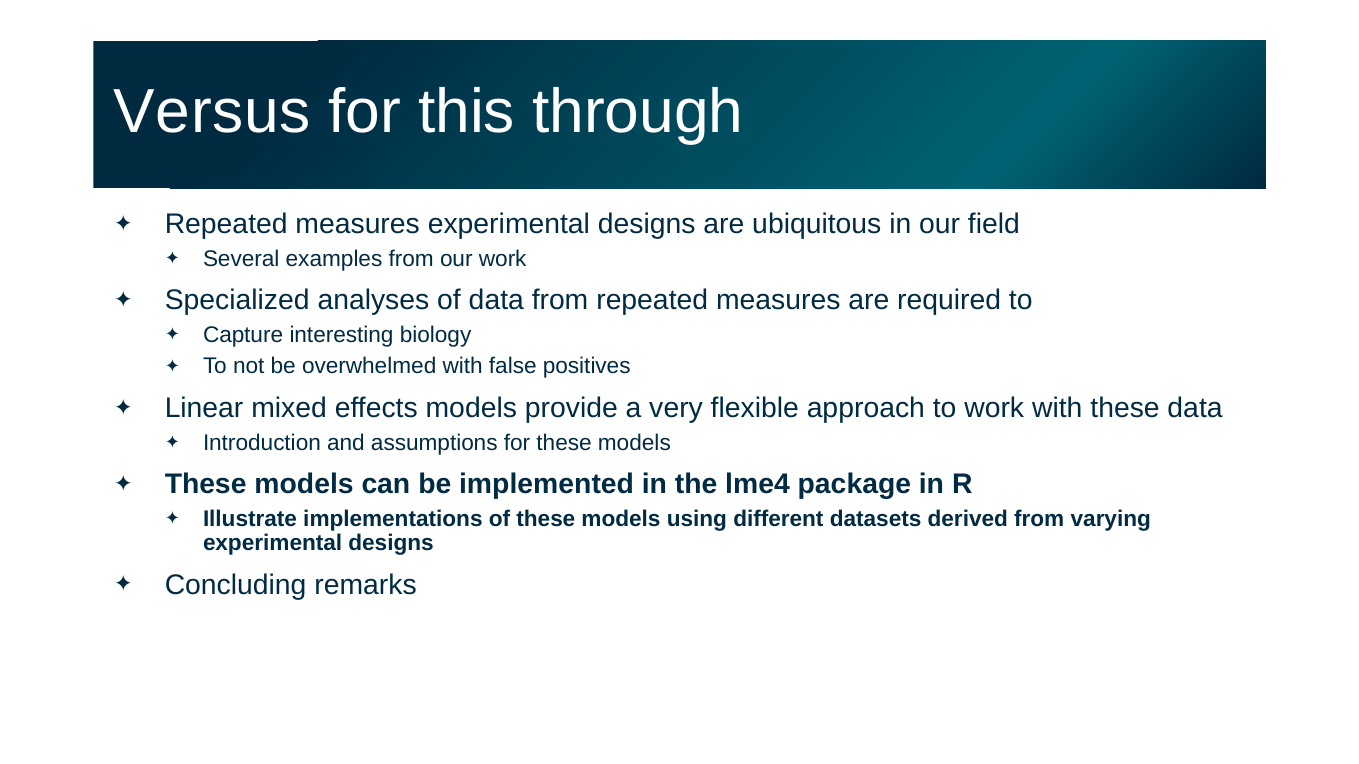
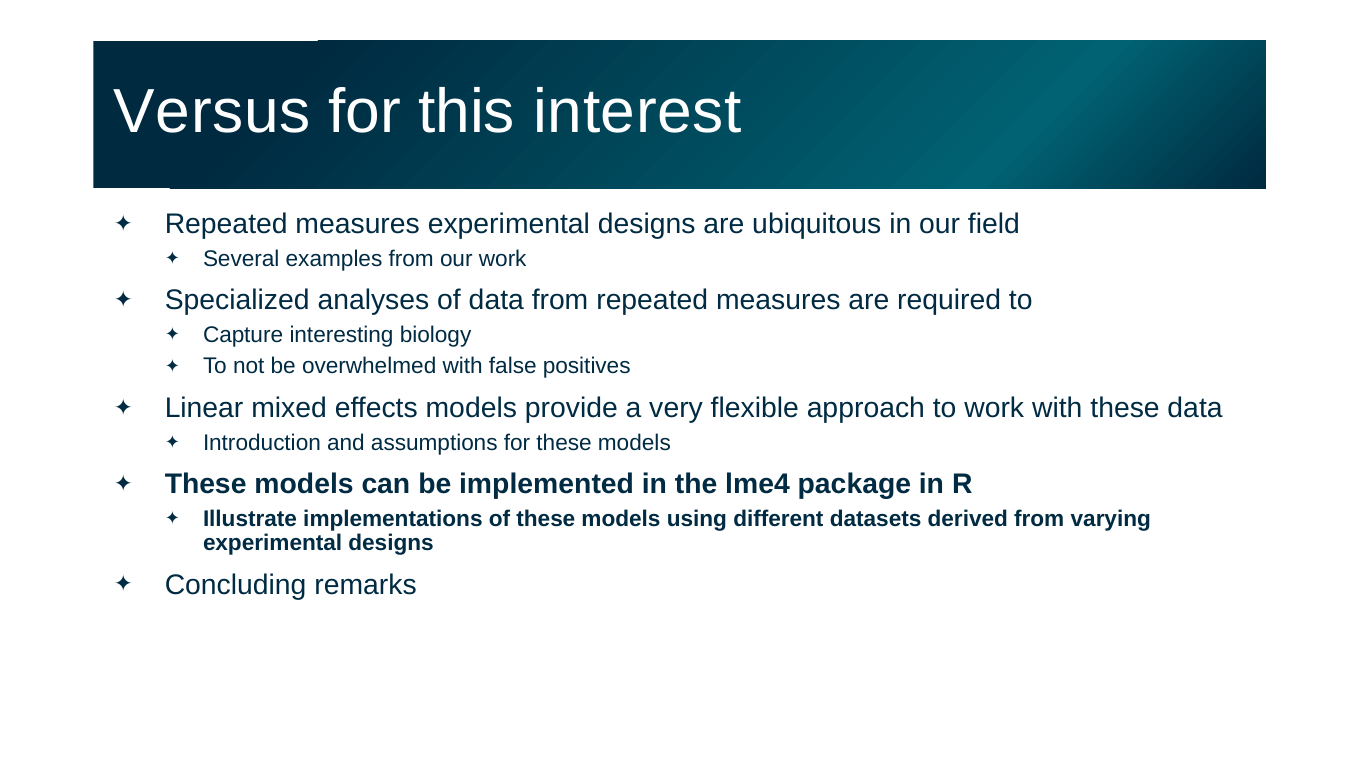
through: through -> interest (638, 112)
